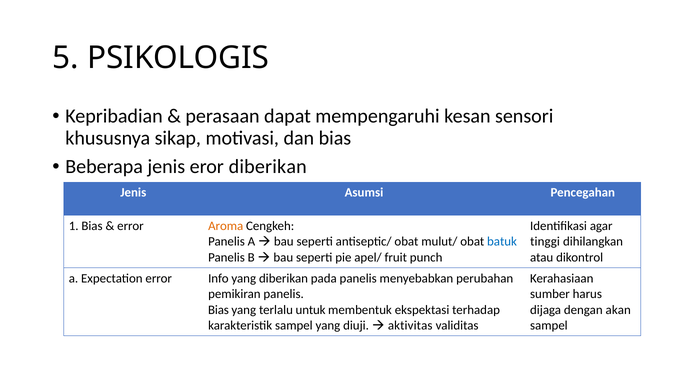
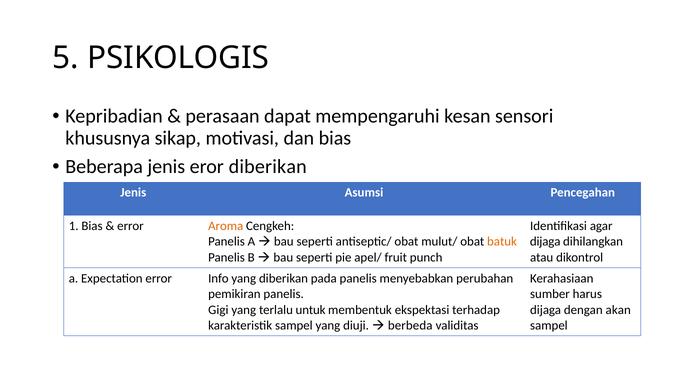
batuk colour: blue -> orange (502, 242)
tinggi: tinggi -> dijaga (545, 242)
Bias: Bias -> Gigi (218, 310)
aktivitas: aktivitas -> berbeda (410, 326)
